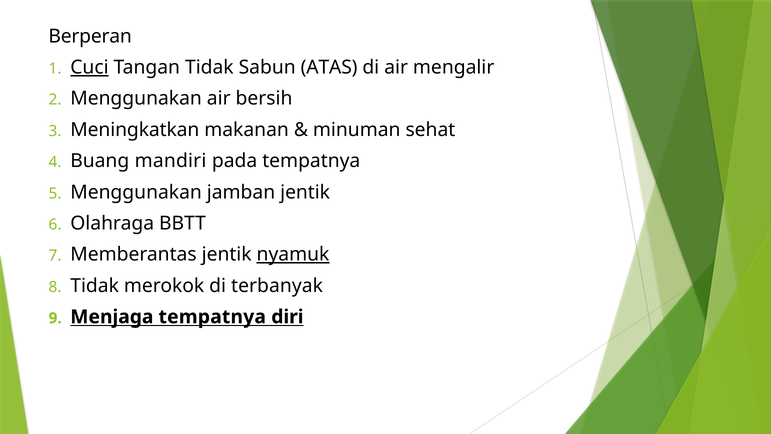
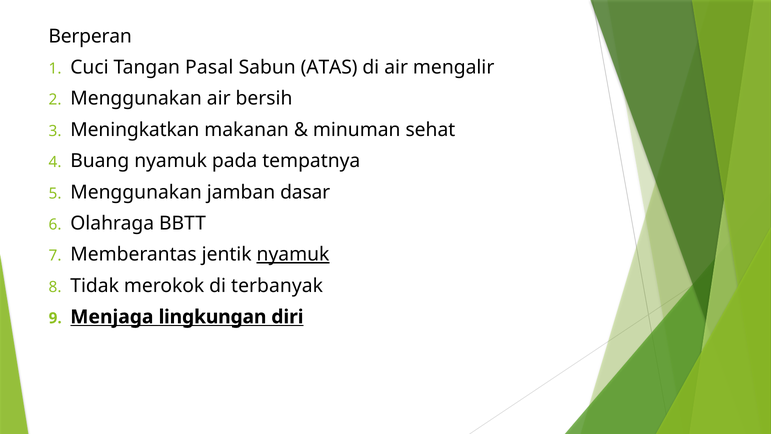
Cuci underline: present -> none (89, 67)
Tangan Tidak: Tidak -> Pasal (209, 67)
Buang mandiri: mandiri -> nyamuk (171, 161)
jamban jentik: jentik -> dasar (305, 192)
Menjaga tempatnya: tempatnya -> lingkungan (212, 317)
